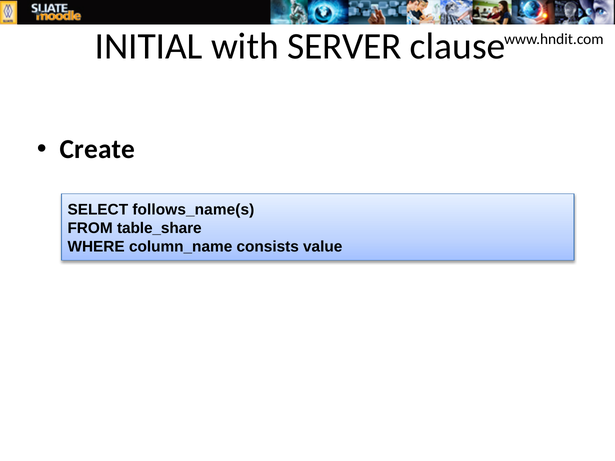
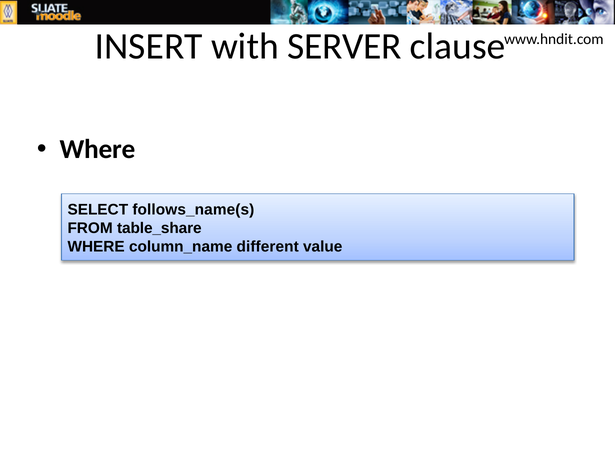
INITIAL: INITIAL -> INSERT (149, 46)
Create: Create -> Where (98, 150)
consists: consists -> different (268, 247)
